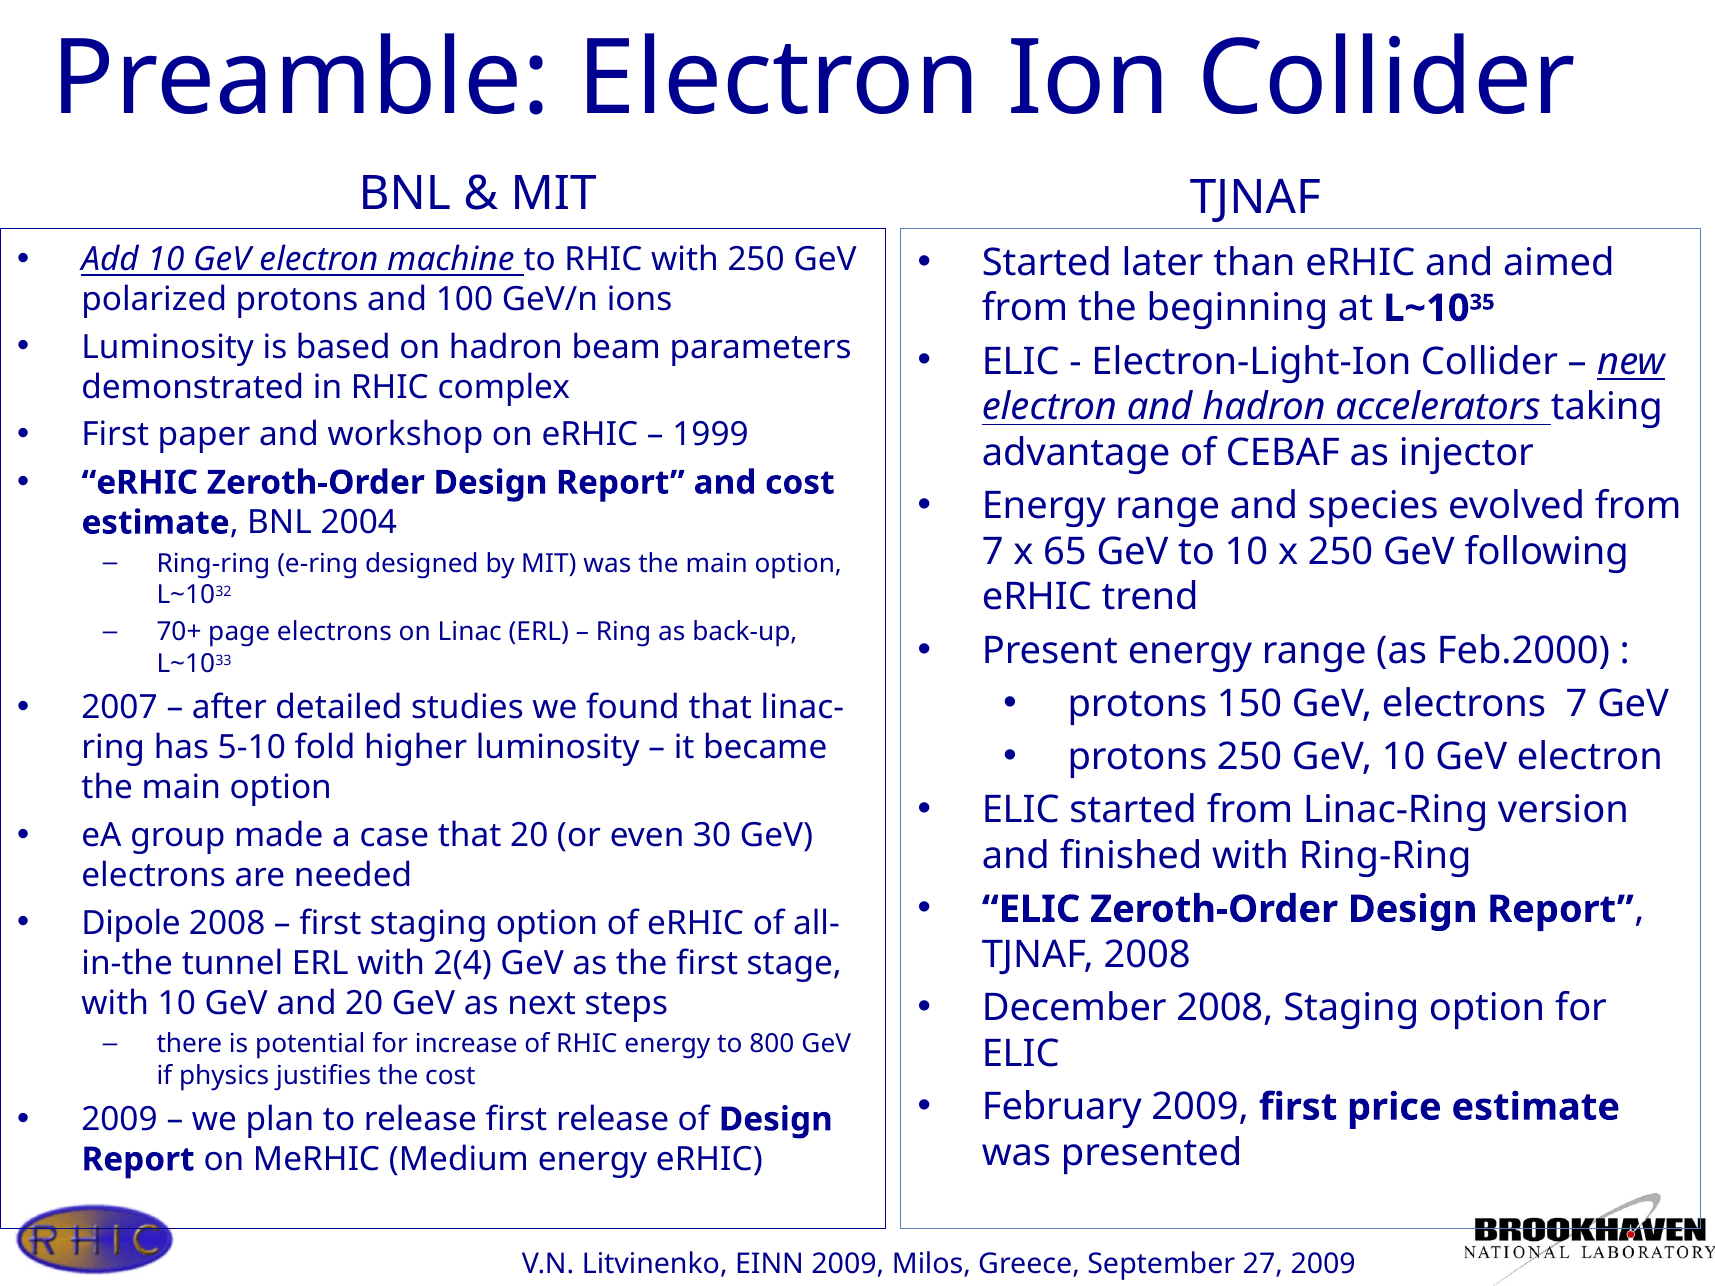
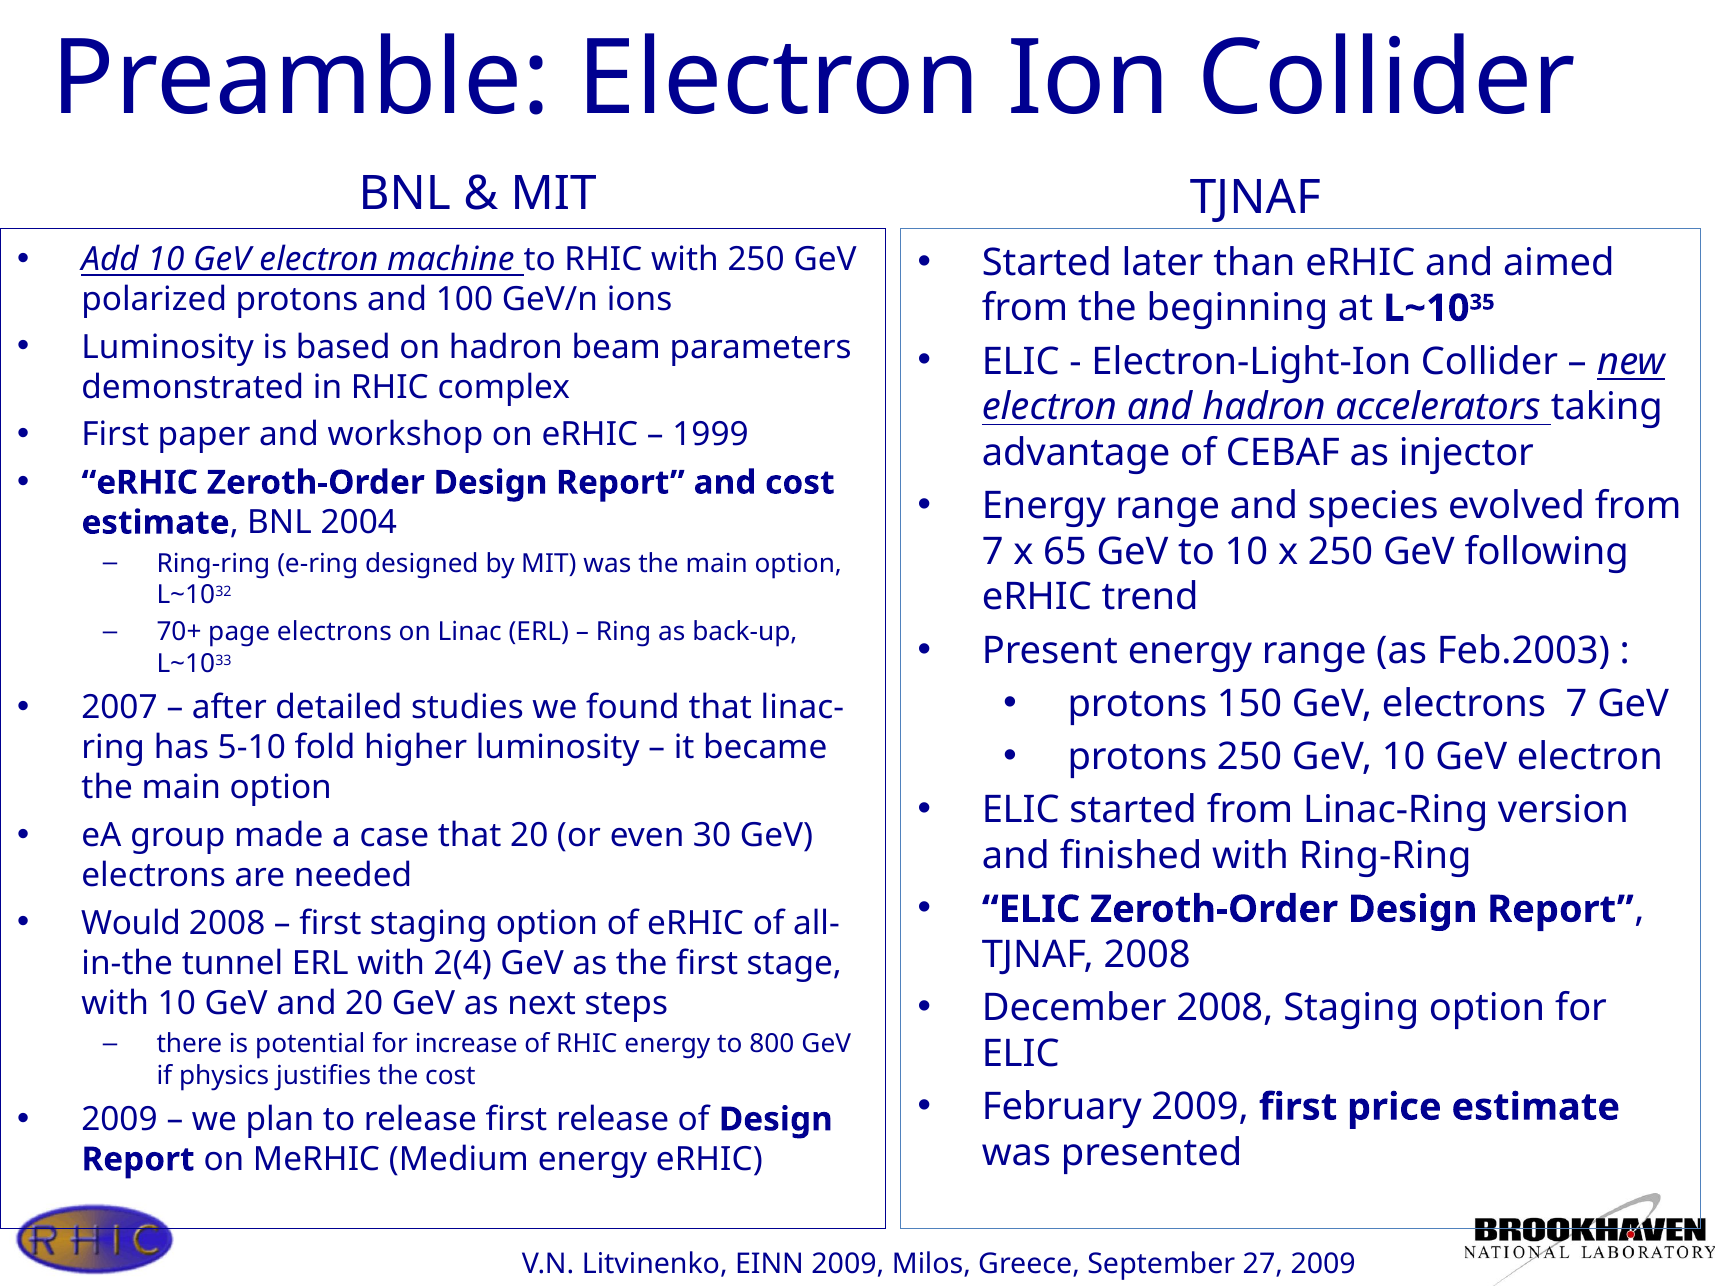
Feb.2000: Feb.2000 -> Feb.2003 (1523, 651)
Dipole: Dipole -> Would (131, 923)
